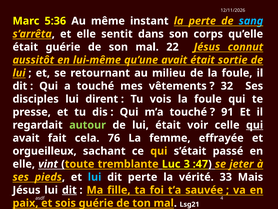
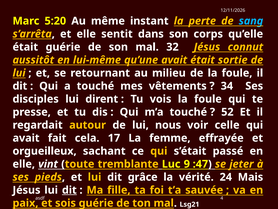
5:36: 5:36 -> 5:20 (55, 21)
22: 22 -> 32 (172, 47)
32: 32 -> 34 (227, 86)
91: 91 -> 52 (227, 112)
autour colour: light green -> yellow (88, 125)
lui était: était -> nous (168, 125)
qui underline: present -> none (255, 125)
76: 76 -> 17 (114, 138)
3: 3 -> 9 (187, 164)
lui colour: light blue -> yellow (95, 177)
dit perte: perte -> grâce (143, 177)
33: 33 -> 24 (226, 177)
